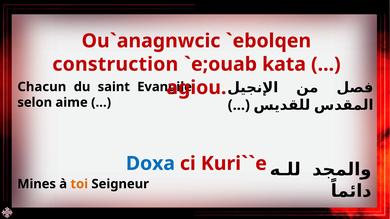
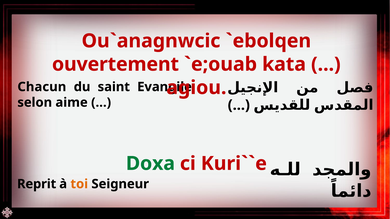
construction: construction -> ouvertement (115, 64)
Doxa colour: blue -> green (150, 164)
Mines: Mines -> Reprit (37, 184)
